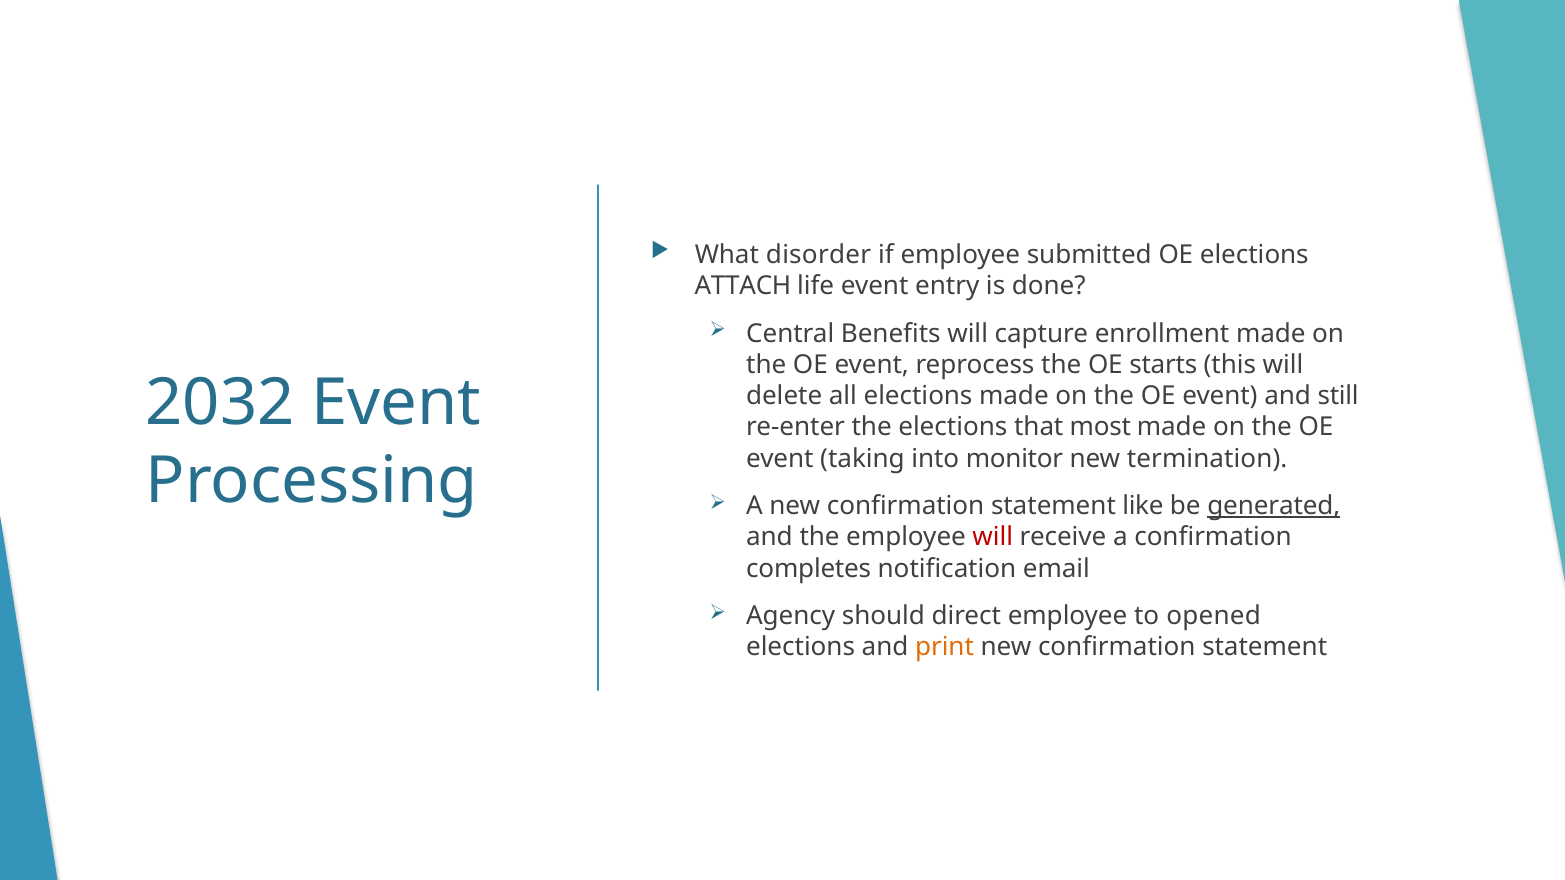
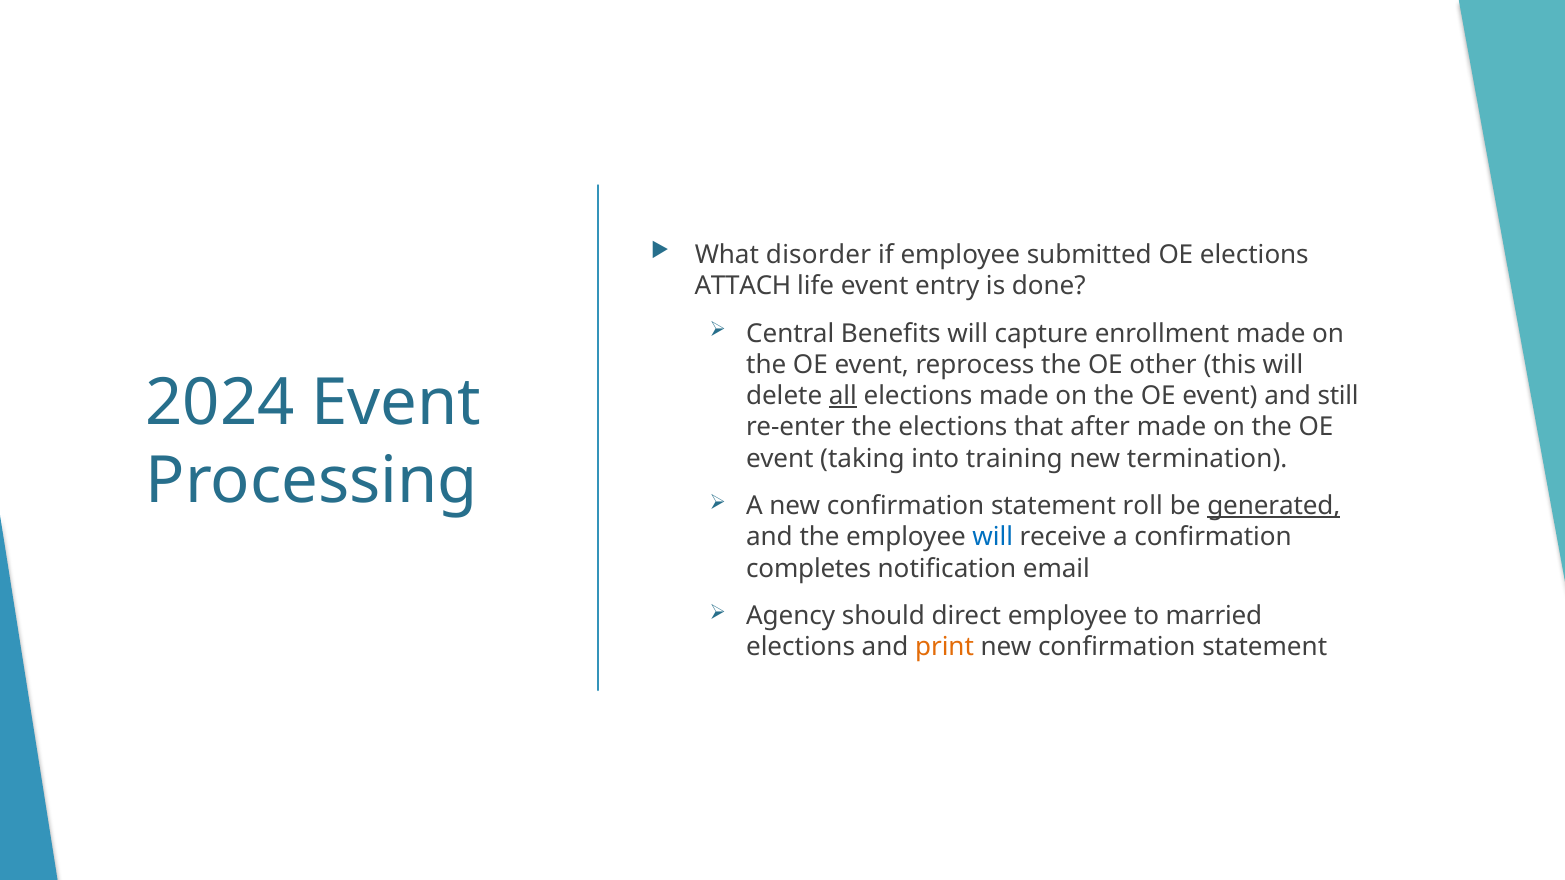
starts: starts -> other (1163, 365)
2032: 2032 -> 2024 (220, 403)
all underline: none -> present (843, 396)
most: most -> after (1100, 427)
monitor: monitor -> training (1014, 459)
like: like -> roll (1143, 506)
will colour: red -> blue (993, 537)
opened: opened -> married (1214, 616)
